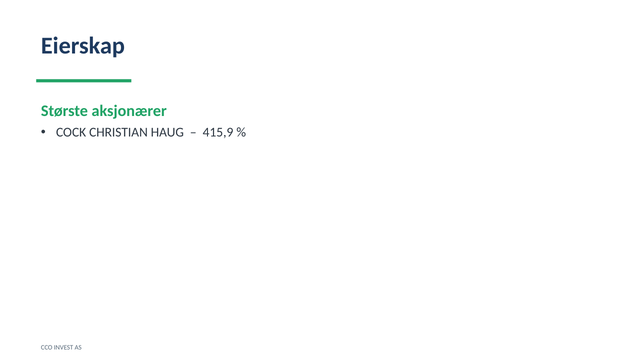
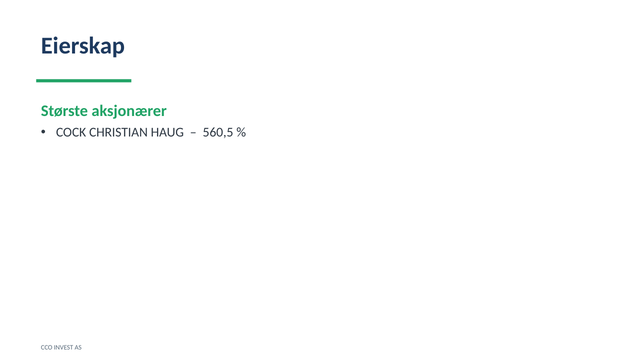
415,9: 415,9 -> 560,5 (218, 132)
